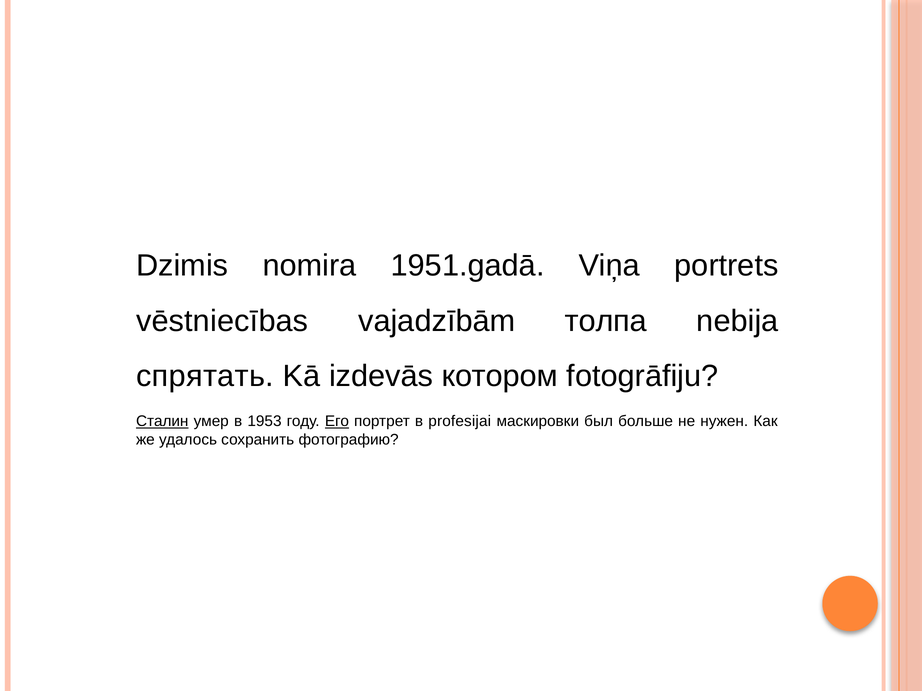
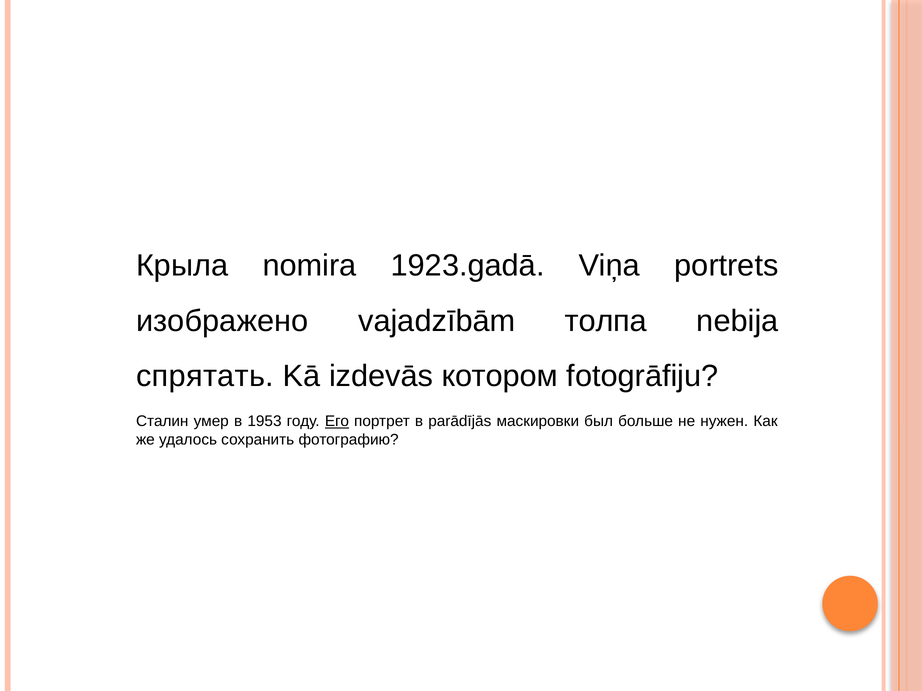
Dzimis: Dzimis -> Крыла (182, 266)
1951.gadā: 1951.gadā -> 1923.gadā (468, 266)
vēstniecības: vēstniecības -> изображено (222, 321)
Сталин underline: present -> none (162, 422)
profesijai: profesijai -> parādījās (460, 422)
